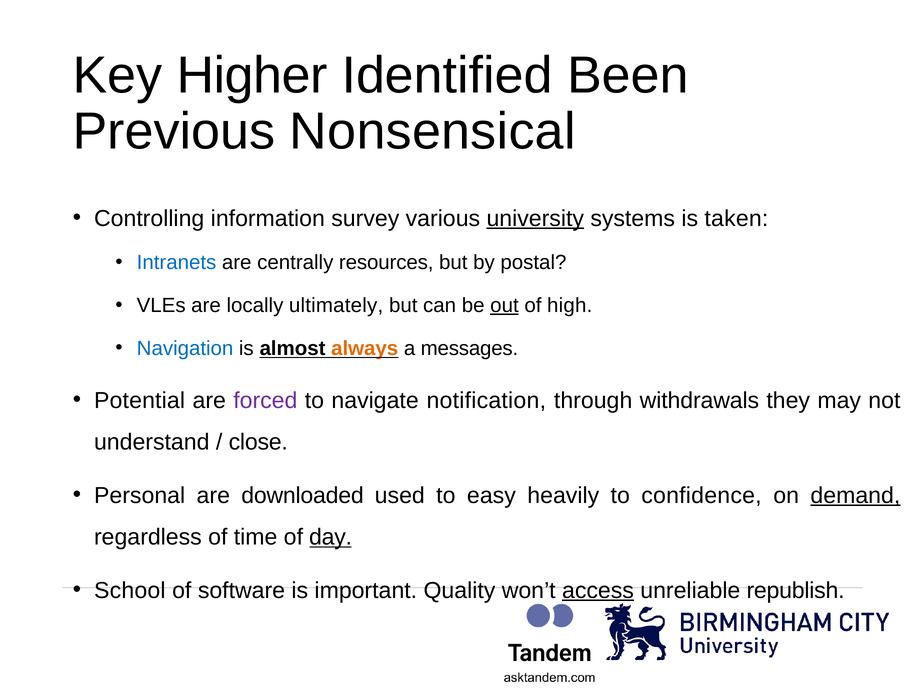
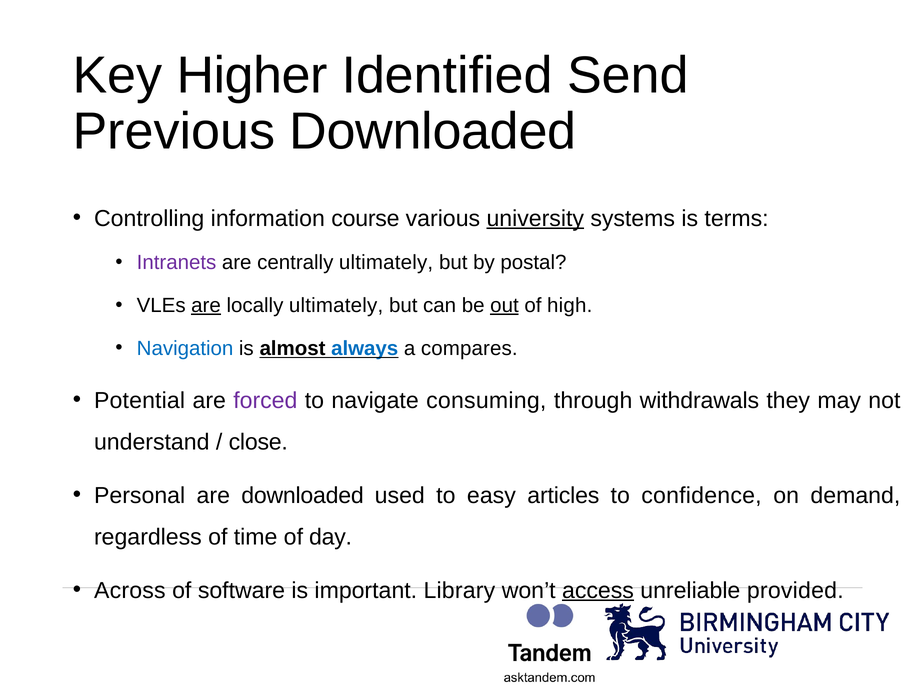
Been: Been -> Send (628, 75)
Previous Nonsensical: Nonsensical -> Downloaded (433, 132)
survey: survey -> course (365, 218)
taken: taken -> terms (737, 218)
Intranets colour: blue -> purple (177, 263)
centrally resources: resources -> ultimately (386, 263)
are underline: none -> present (206, 305)
always colour: orange -> blue (365, 348)
messages: messages -> compares (469, 348)
notification: notification -> consuming (486, 400)
heavily: heavily -> articles (563, 495)
demand underline: present -> none (855, 495)
day underline: present -> none (331, 537)
School: School -> Across (130, 590)
Quality: Quality -> Library (459, 590)
republish: republish -> provided (795, 590)
